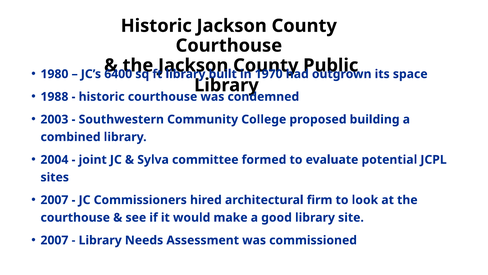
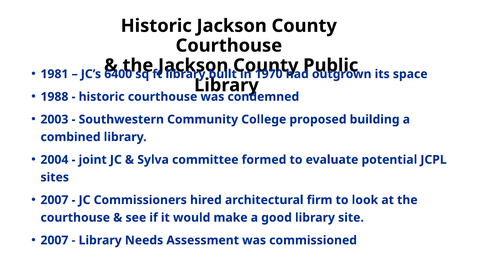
1980: 1980 -> 1981 (54, 74)
